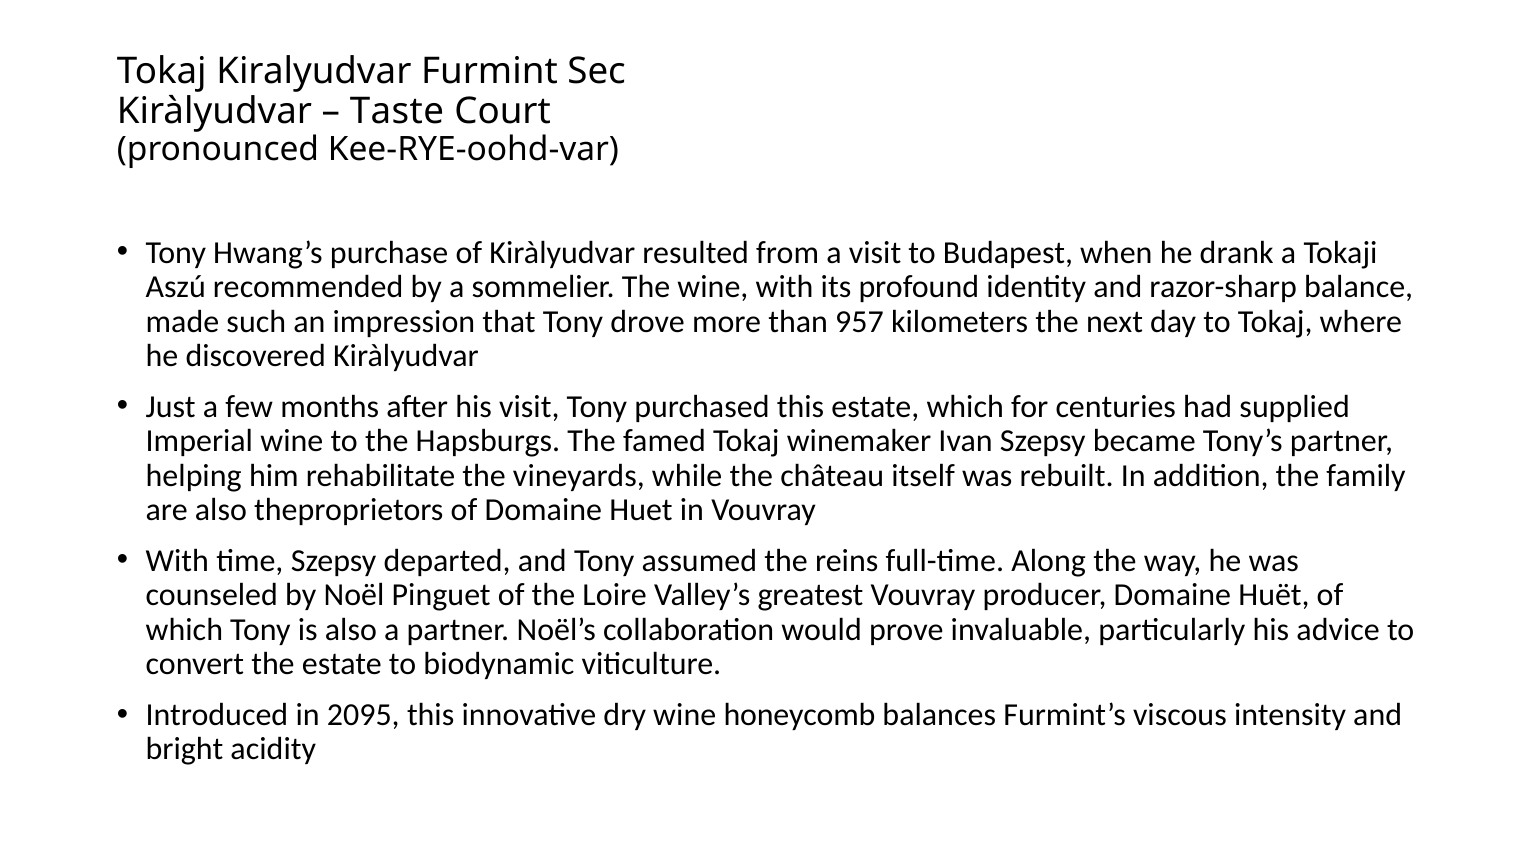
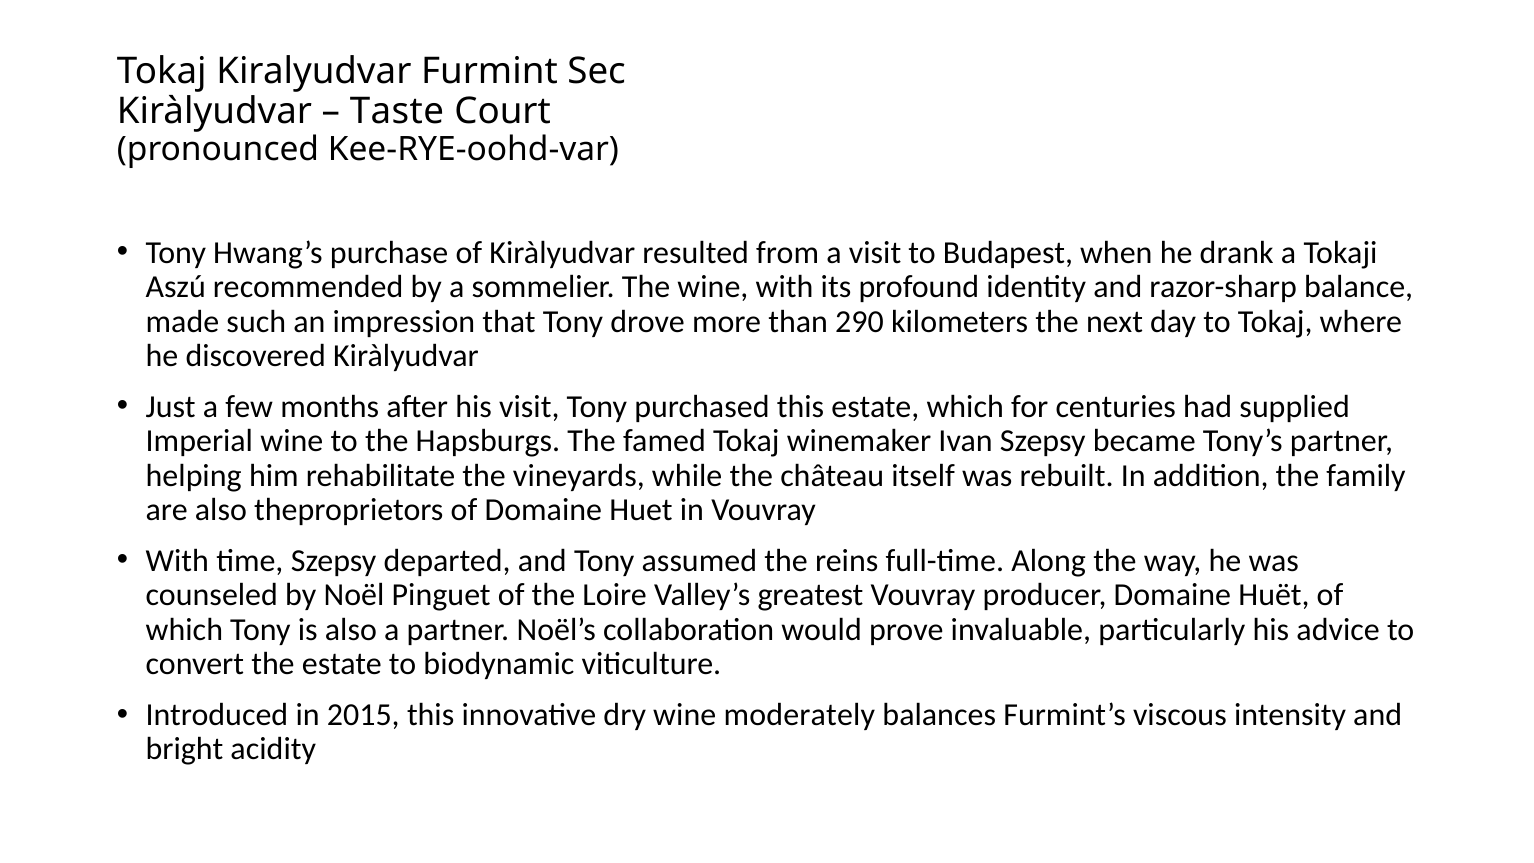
957: 957 -> 290 (860, 322)
2095: 2095 -> 2015 (363, 715)
honeycomb: honeycomb -> moderately (799, 715)
